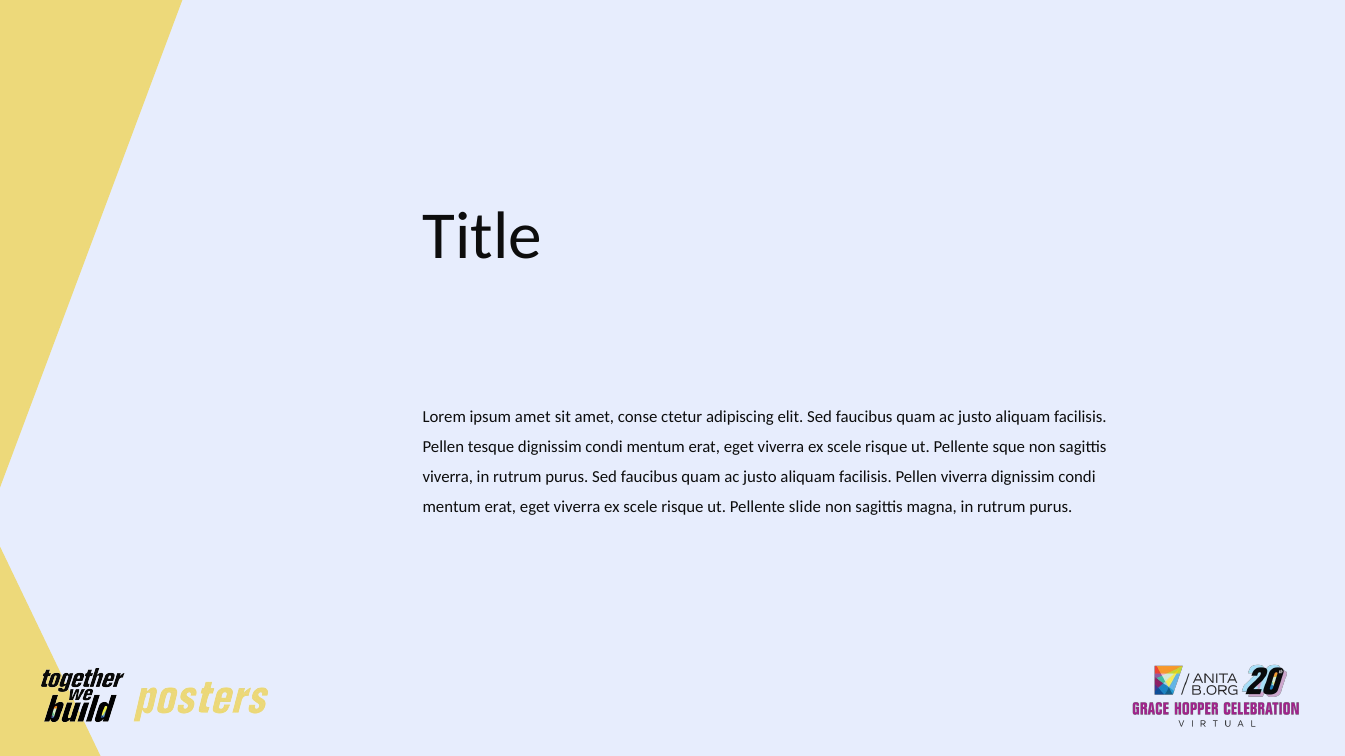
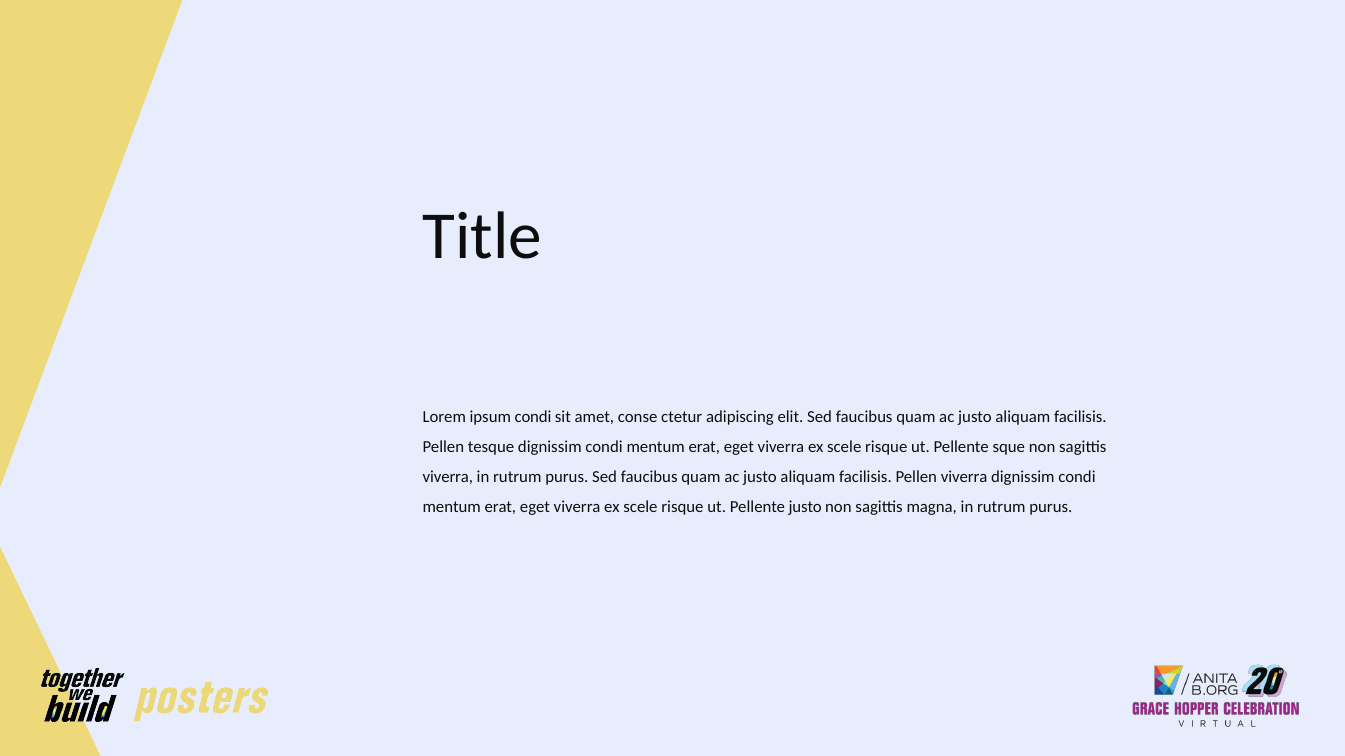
ipsum amet: amet -> condi (533, 417)
Pellente slide: slide -> justo (805, 508)
